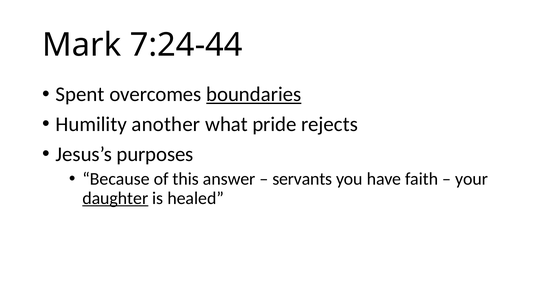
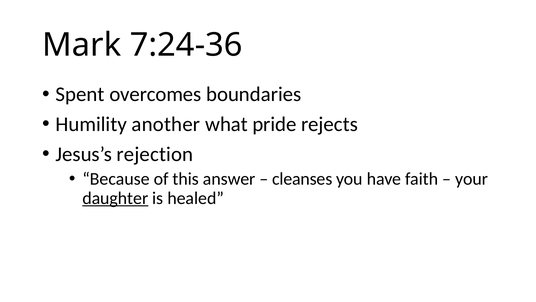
7:24-44: 7:24-44 -> 7:24-36 (186, 45)
boundaries underline: present -> none (254, 94)
purposes: purposes -> rejection (155, 154)
servants: servants -> cleanses (302, 179)
